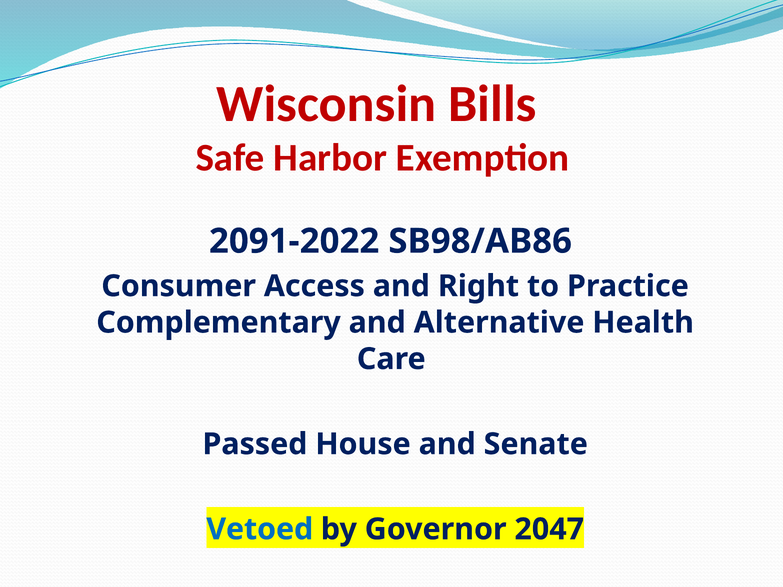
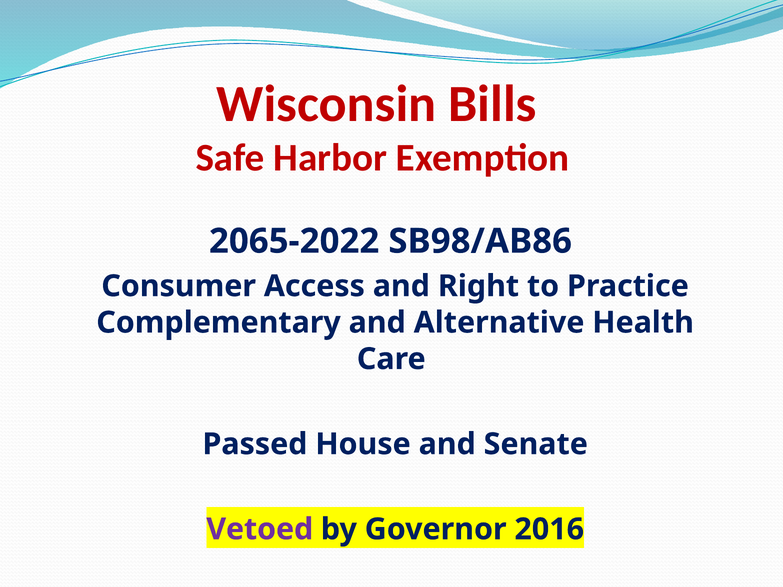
2091-2022: 2091-2022 -> 2065-2022 (294, 241)
Vetoed colour: blue -> purple (260, 529)
2047: 2047 -> 2016 (549, 529)
